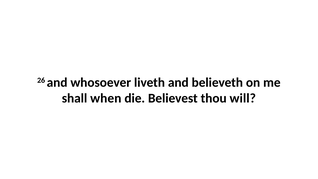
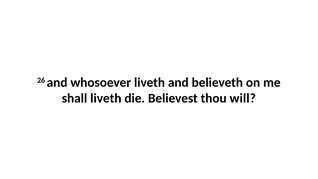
shall when: when -> liveth (106, 98)
